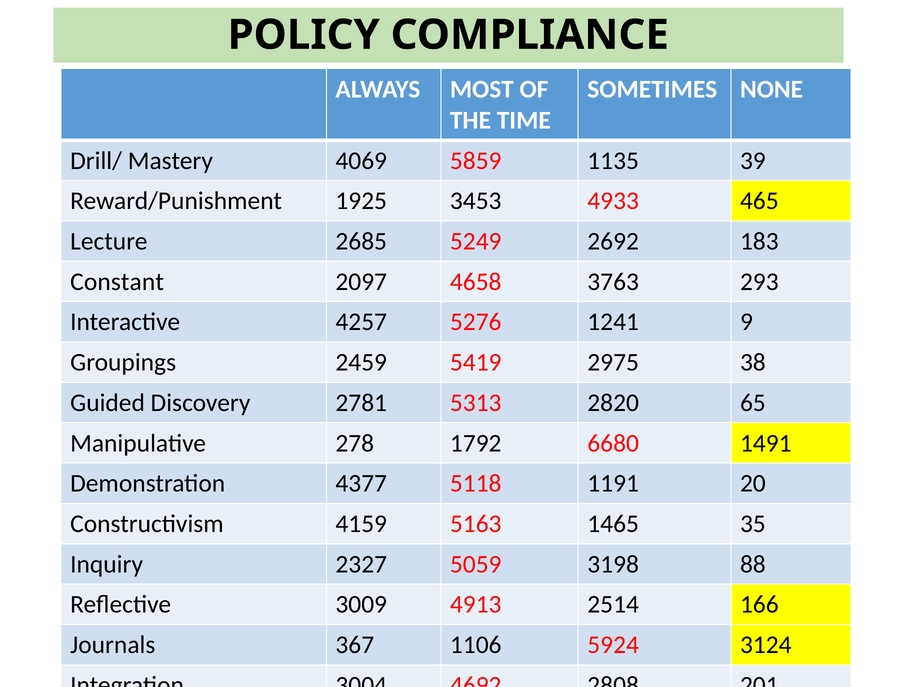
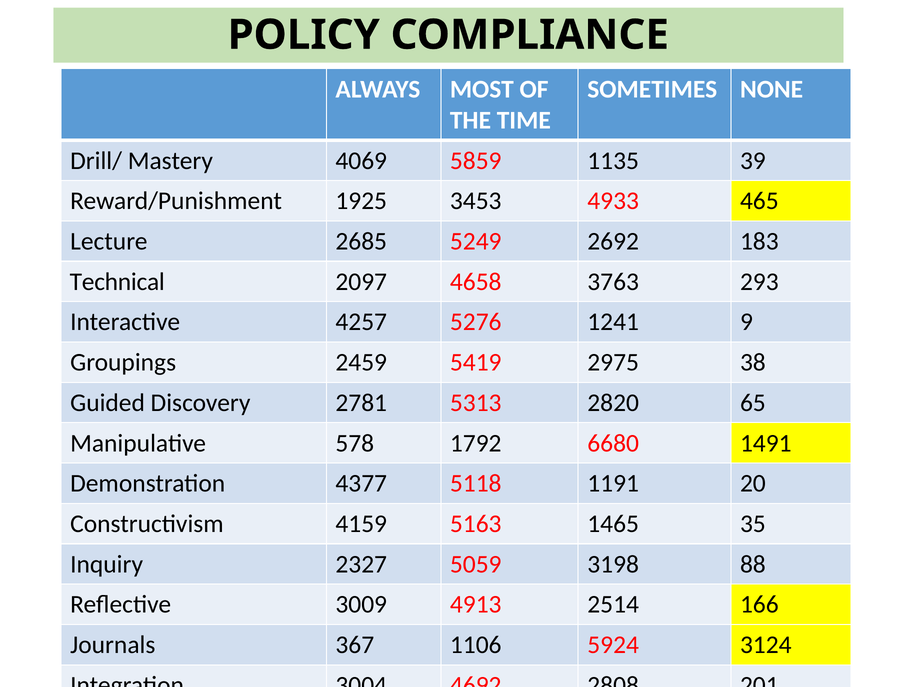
Constant: Constant -> Technical (117, 282)
278: 278 -> 578 (355, 443)
